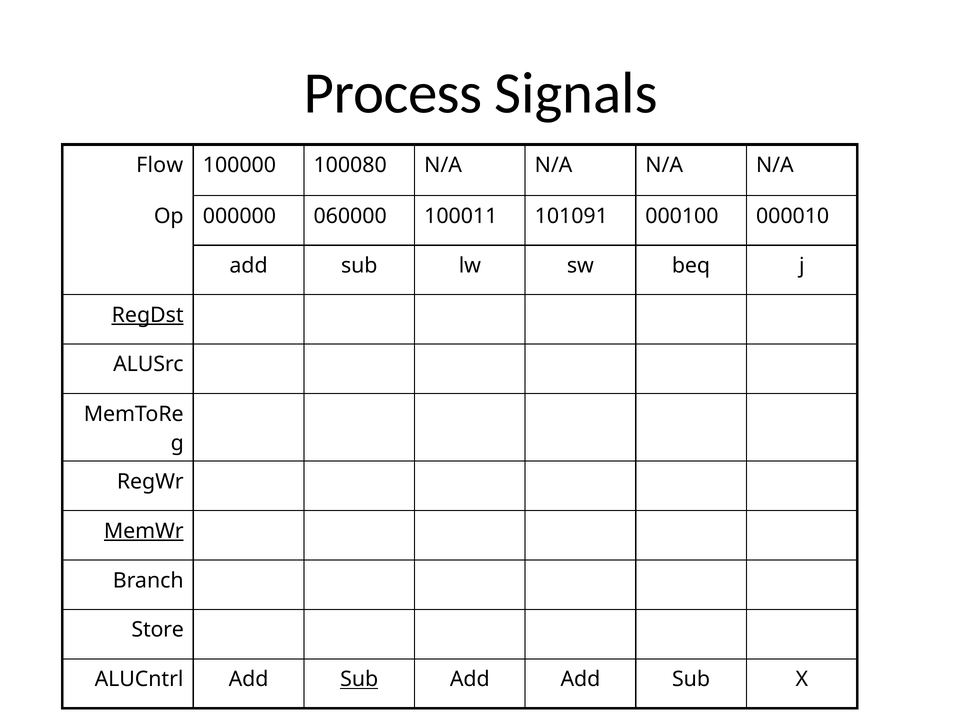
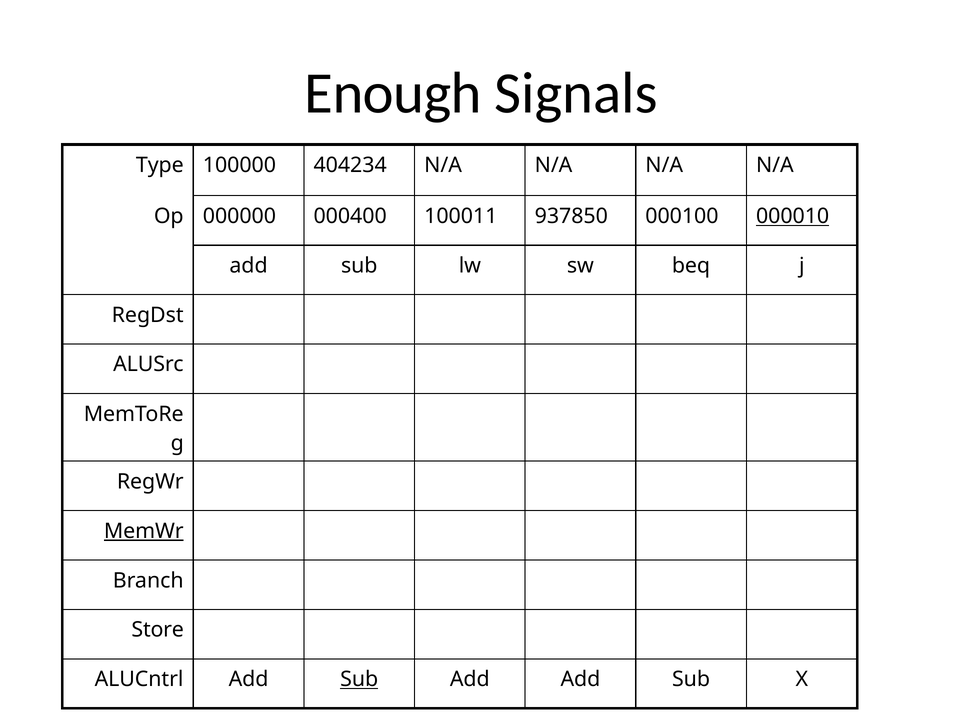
Process: Process -> Enough (393, 93)
Flow: Flow -> Type (160, 165)
100080: 100080 -> 404234 (350, 165)
060000: 060000 -> 000400 (350, 216)
101091: 101091 -> 937850 (571, 216)
000010 underline: none -> present (793, 216)
RegDst underline: present -> none (148, 315)
